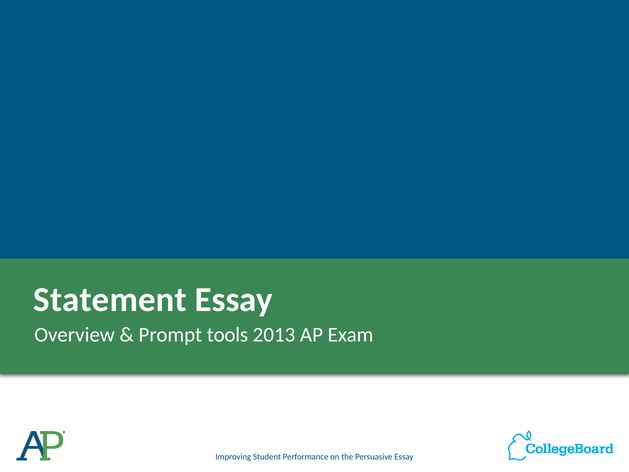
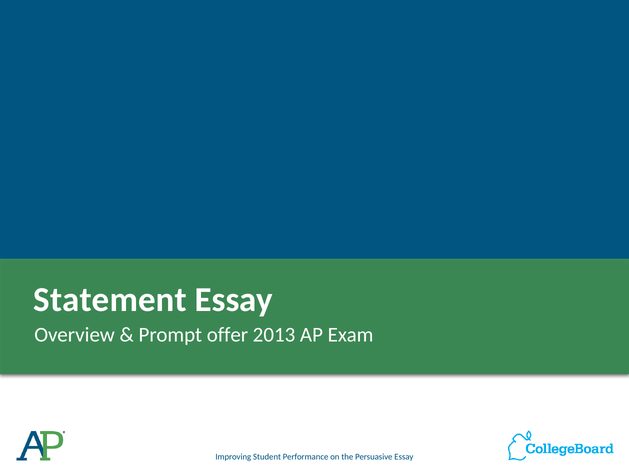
tools: tools -> offer (227, 335)
